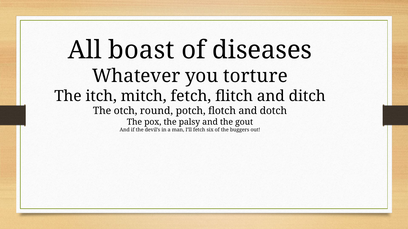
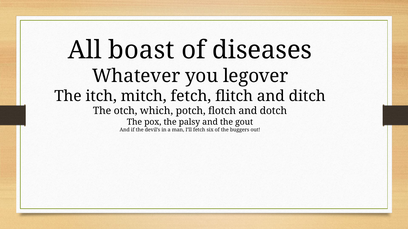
torture: torture -> legover (256, 76)
round: round -> which (157, 111)
